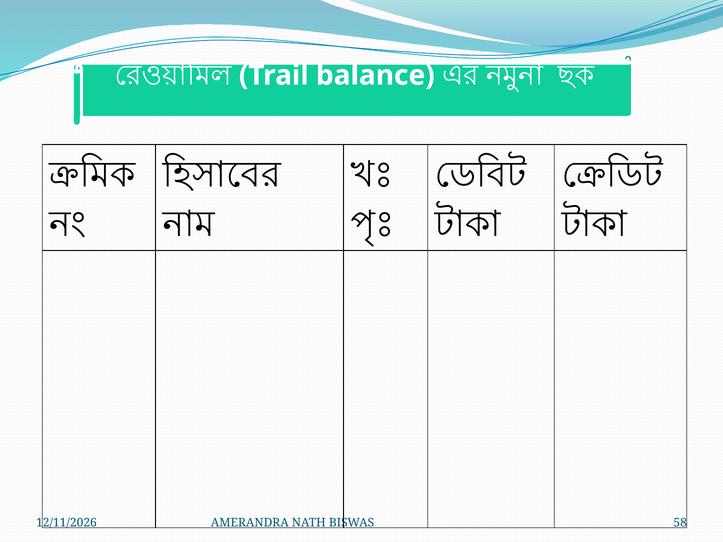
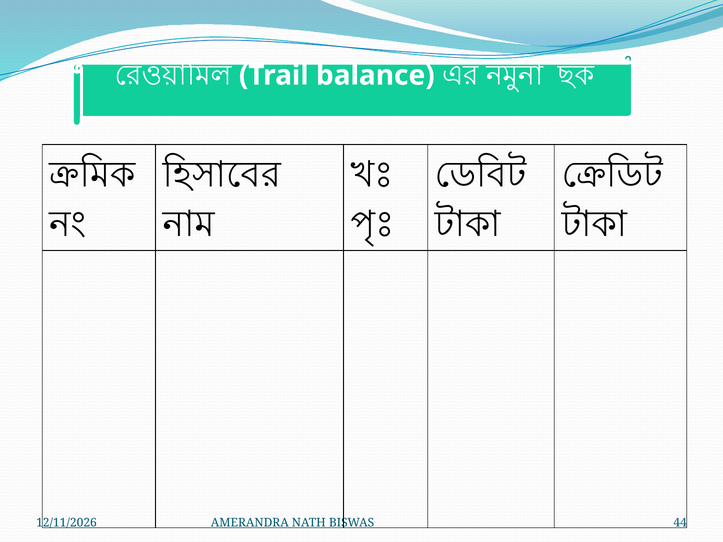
58: 58 -> 44 (680, 523)
